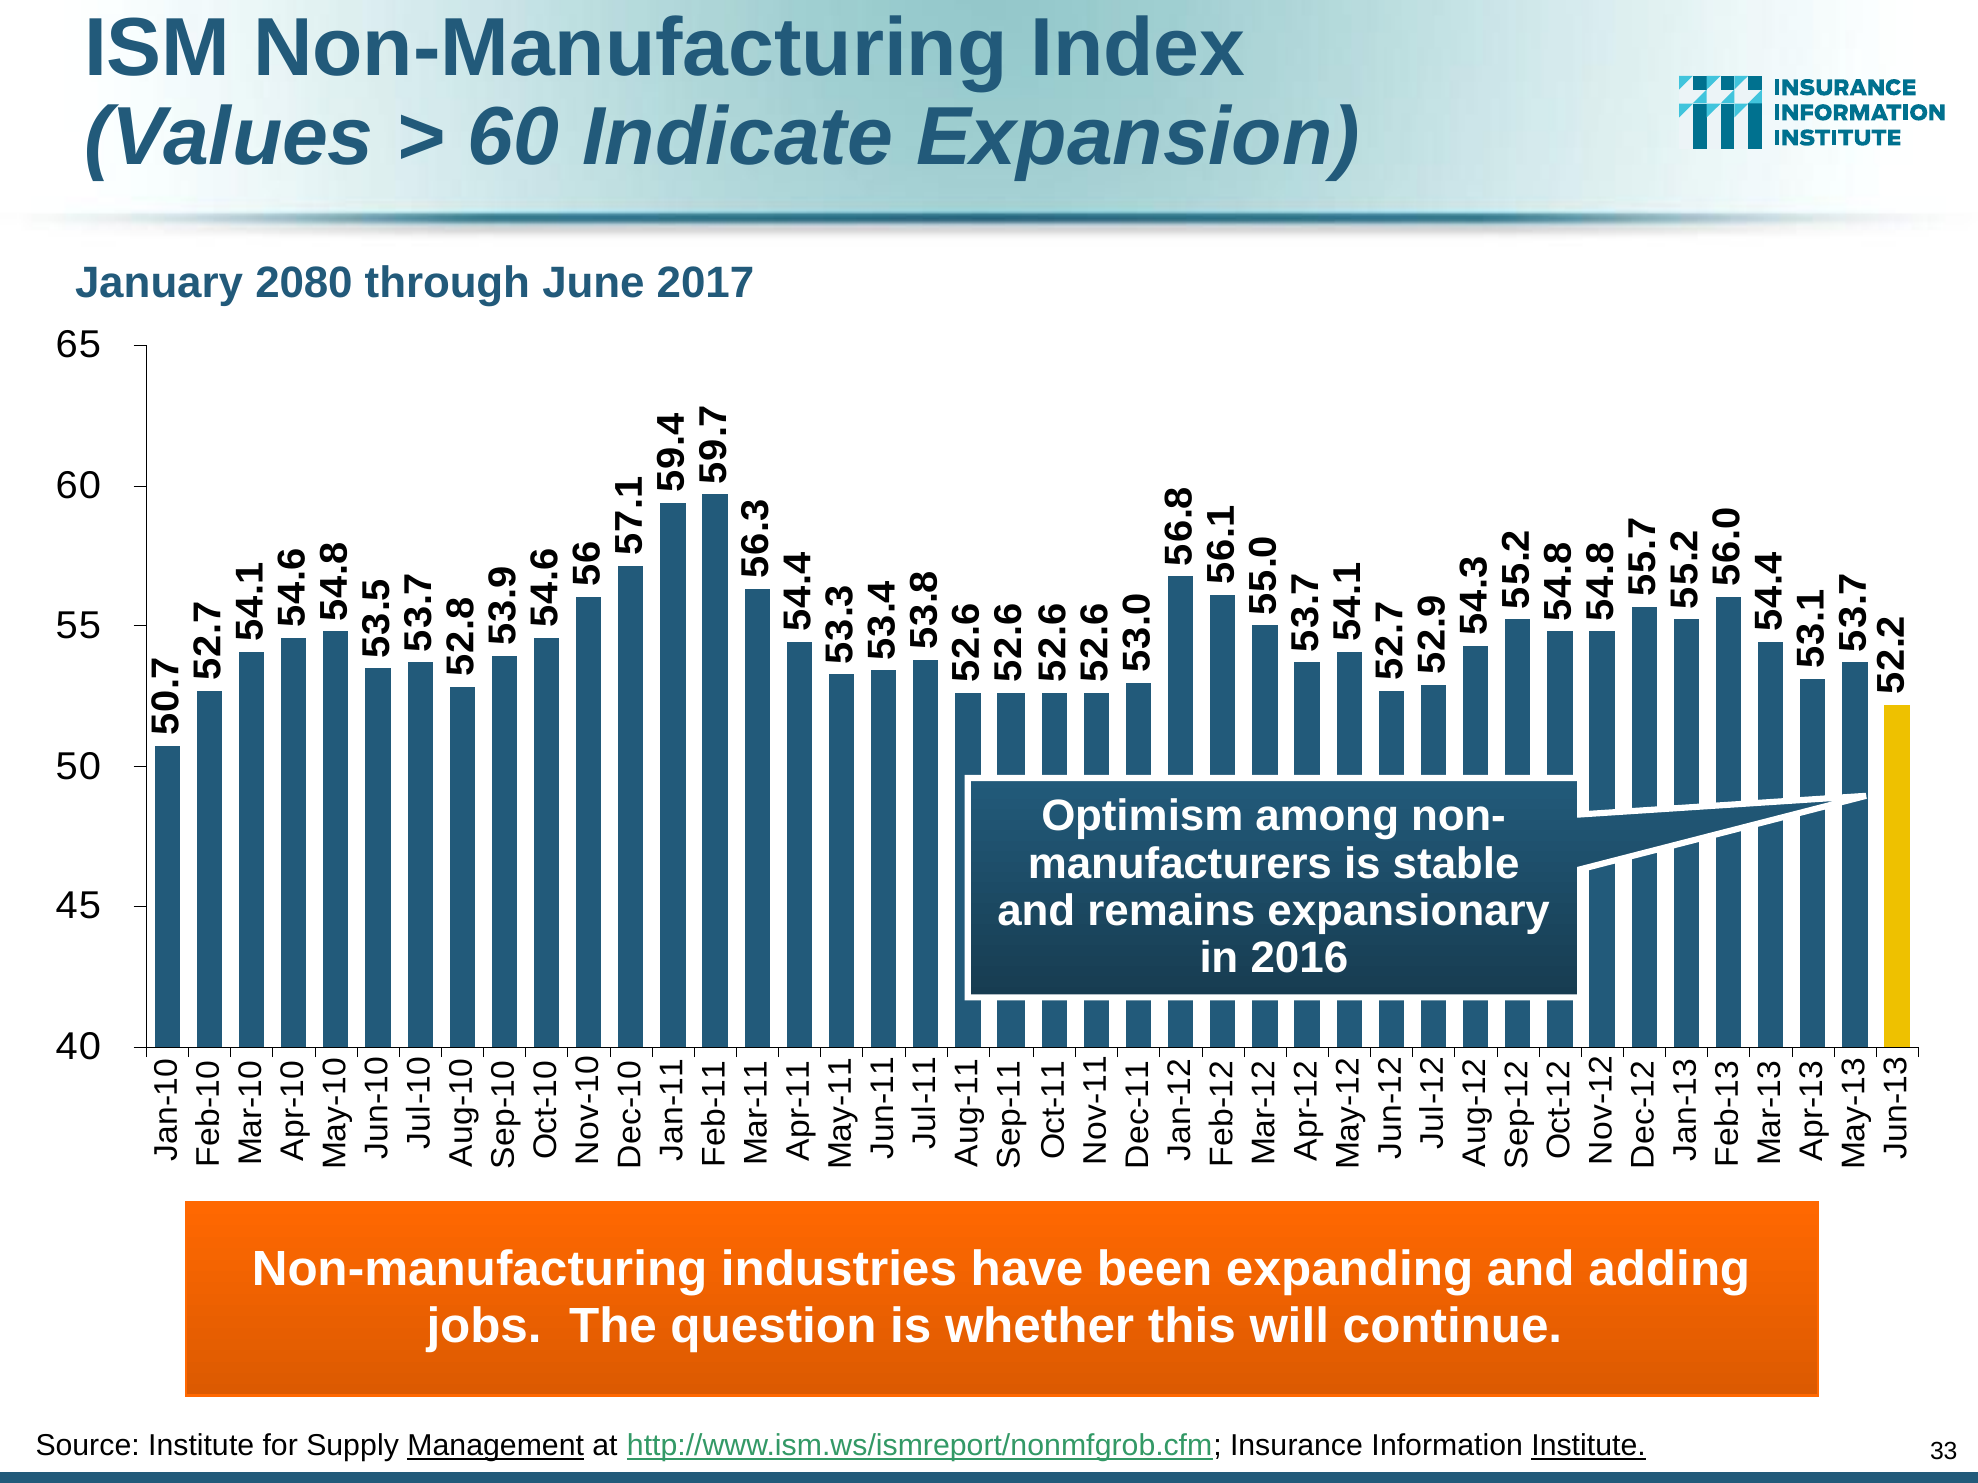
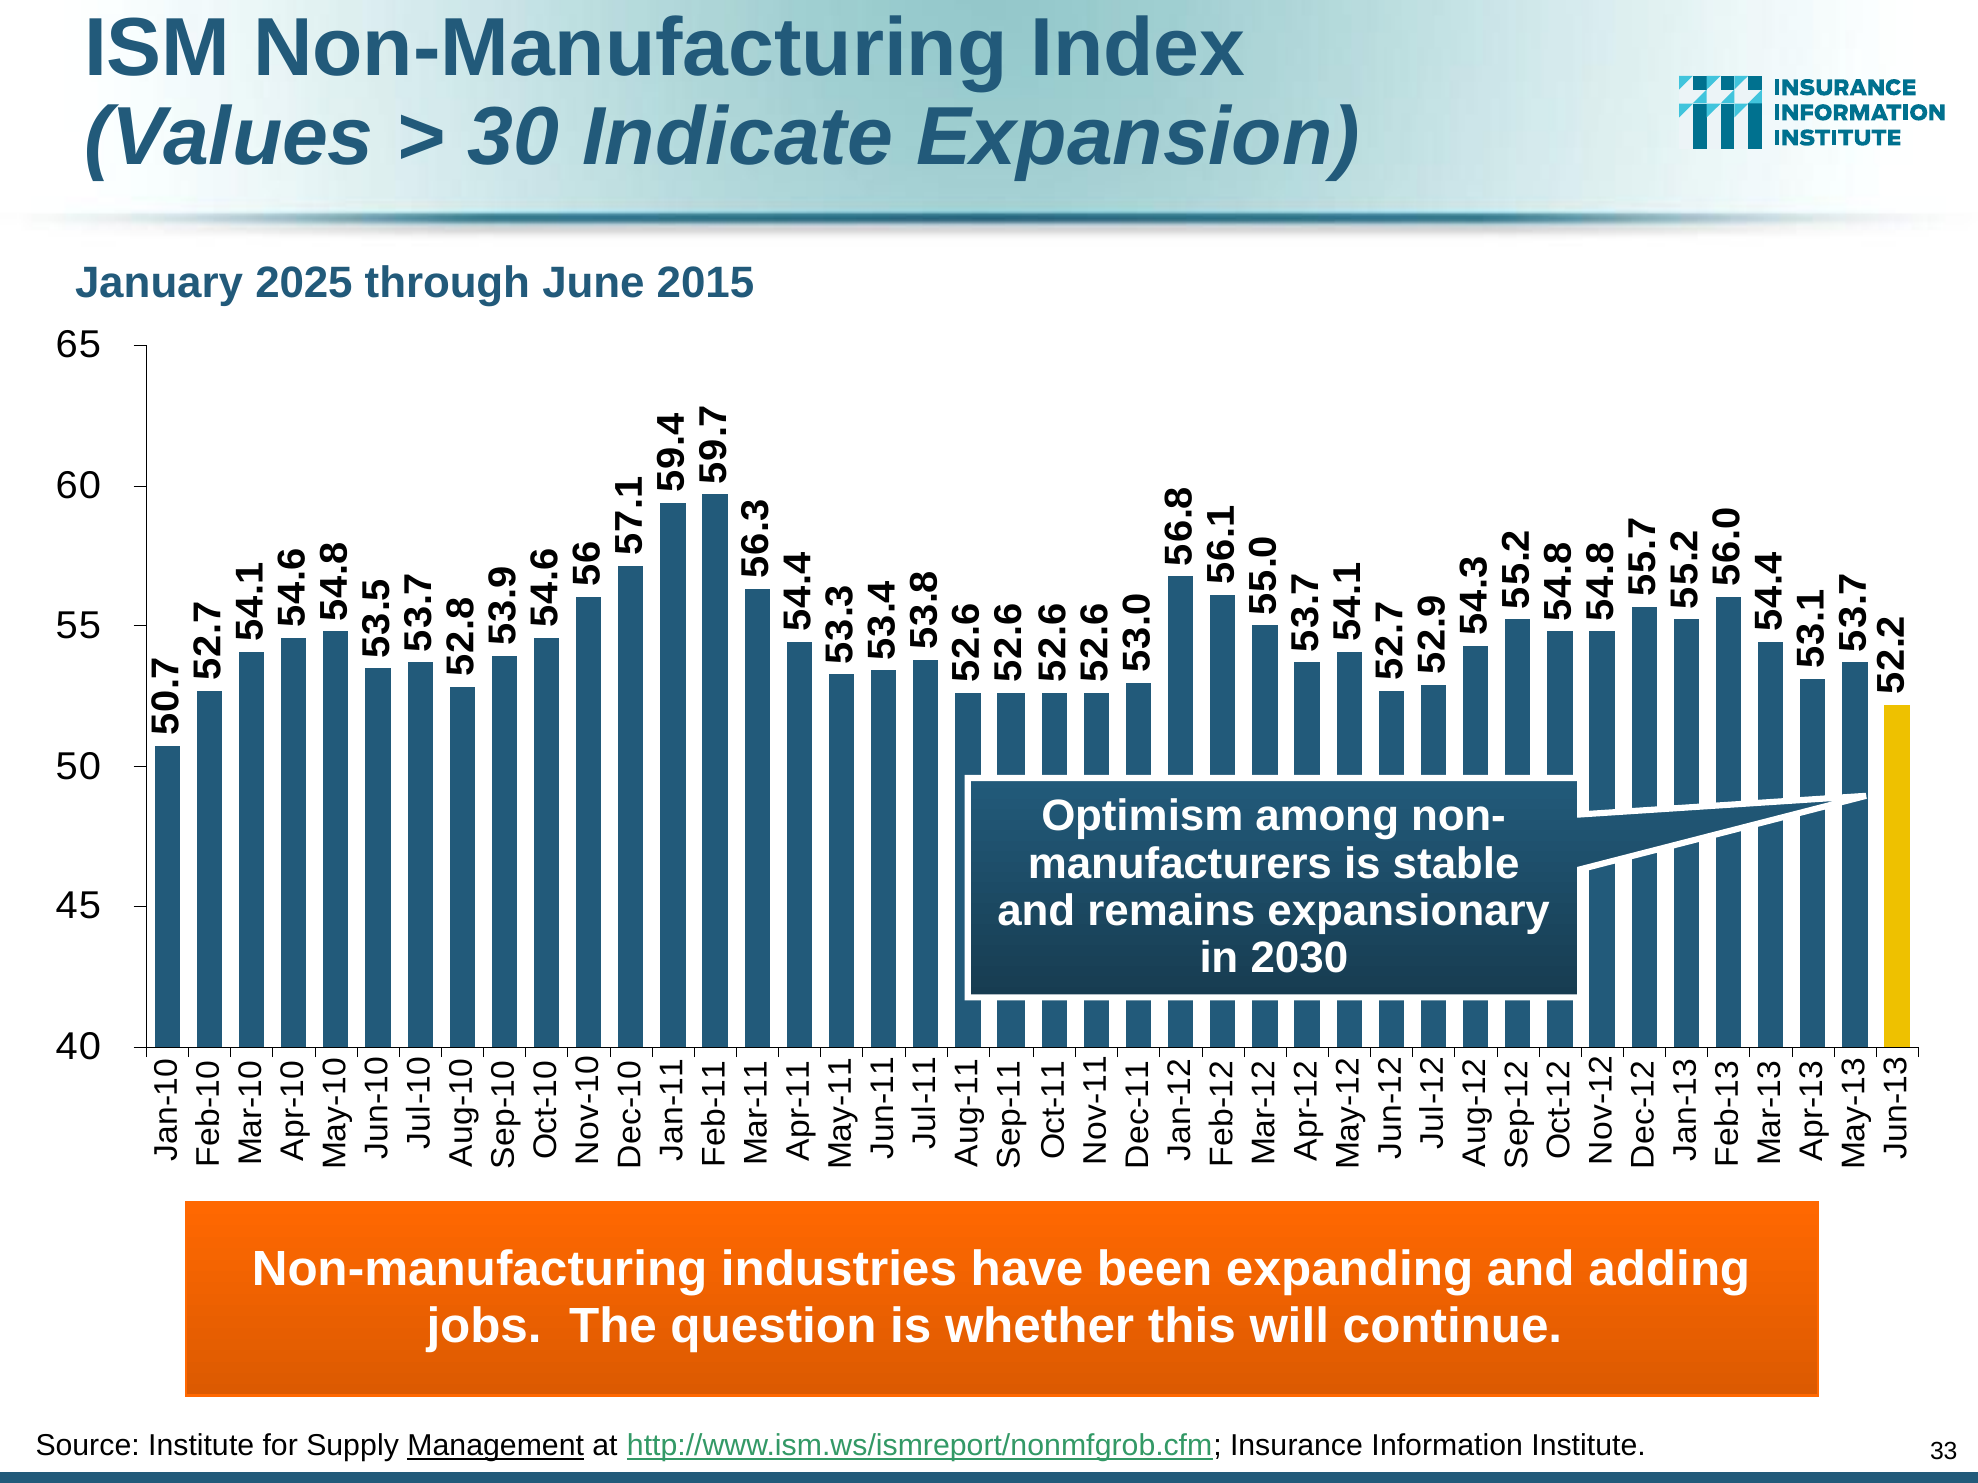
60: 60 -> 30 (513, 137)
2080: 2080 -> 2025 (304, 283)
2017: 2017 -> 2015 (705, 283)
2016: 2016 -> 2030 (1299, 959)
Institute underline: present -> none (1589, 1446)
